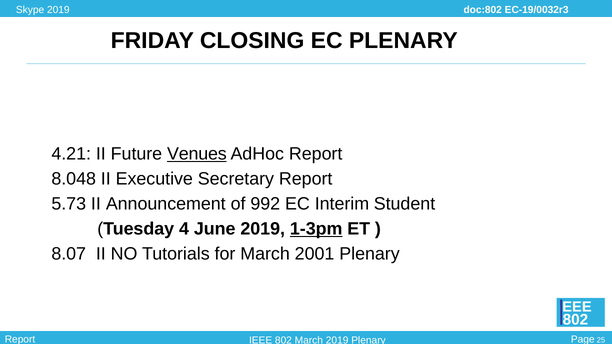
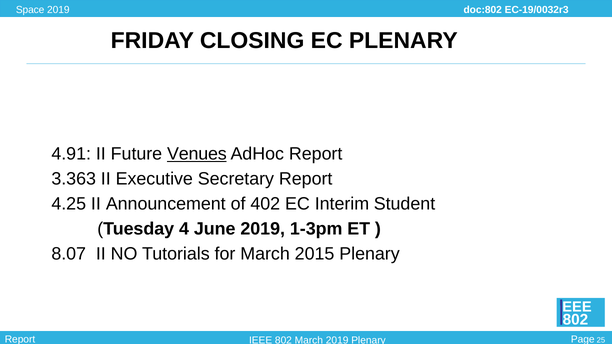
Skype: Skype -> Space (30, 10)
4.21: 4.21 -> 4.91 (71, 154)
8.048: 8.048 -> 3.363 (74, 179)
5.73: 5.73 -> 4.25 (69, 204)
992: 992 -> 402 (265, 204)
1-3pm underline: present -> none (316, 229)
2001: 2001 -> 2015 (315, 254)
